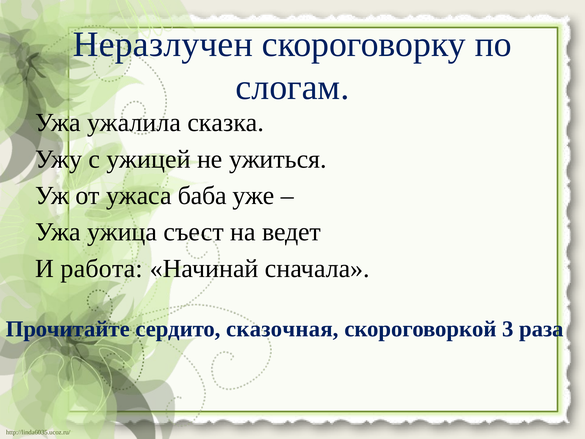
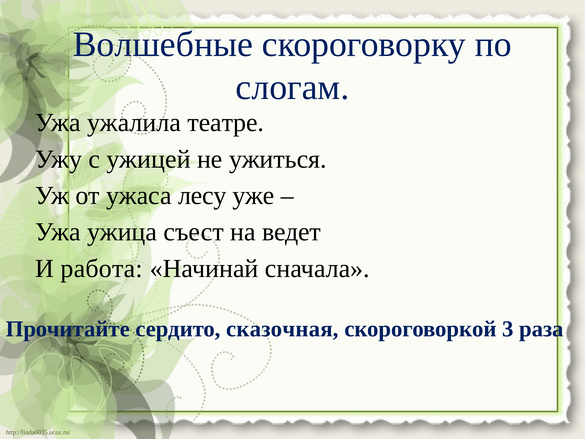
Неразлучен: Неразлучен -> Волшебные (163, 44)
сказка: сказка -> театре (226, 123)
баба: баба -> лесу (202, 196)
